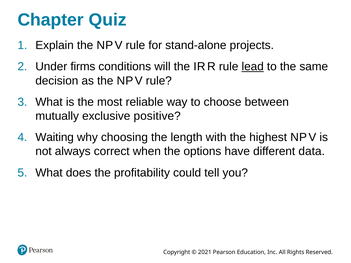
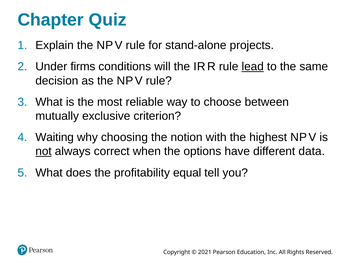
positive: positive -> criterion (157, 116)
length: length -> notion (187, 137)
not underline: none -> present (43, 152)
could: could -> equal (187, 173)
